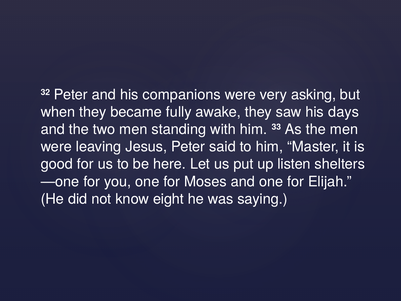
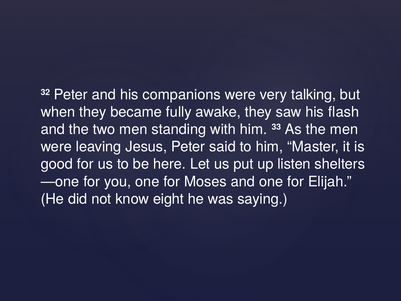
asking: asking -> talking (314, 95)
days: days -> flash (344, 112)
